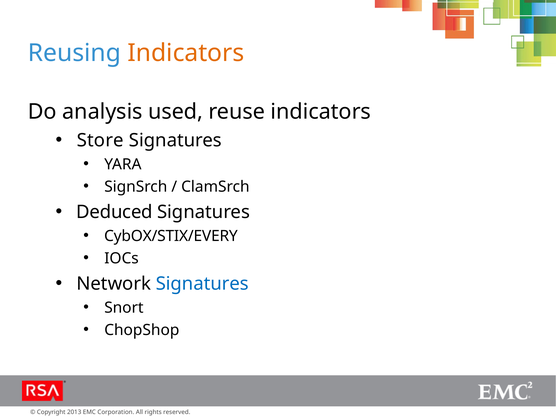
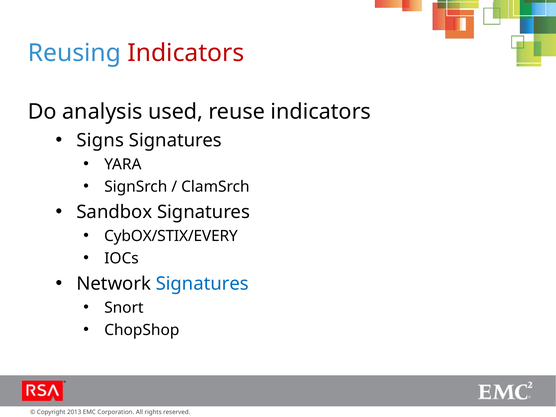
Indicators colour: orange -> red (186, 53)
Store: Store -> Signs (100, 140)
Deduced: Deduced -> Sandbox (114, 212)
